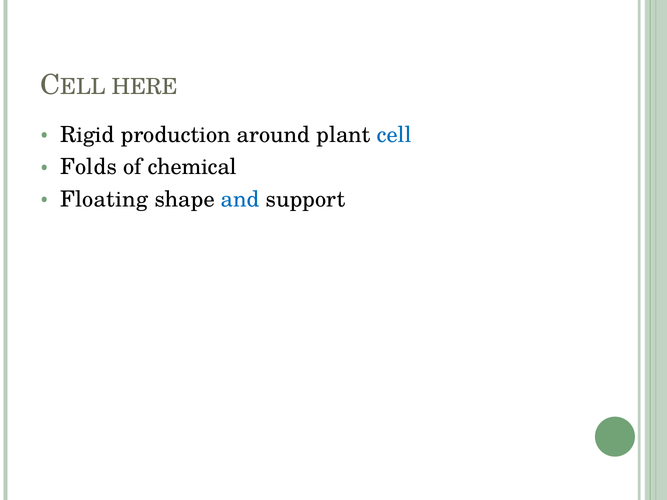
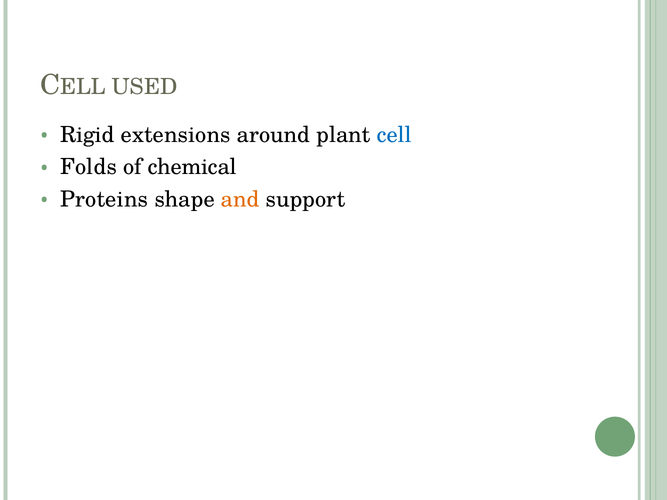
HERE: HERE -> USED (145, 87)
production: production -> extensions (176, 135)
Floating: Floating -> Proteins (104, 199)
and colour: blue -> orange (240, 199)
